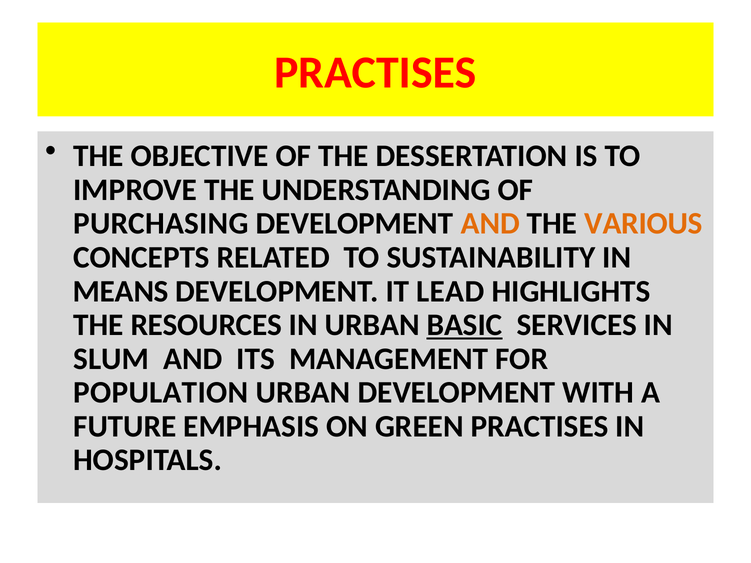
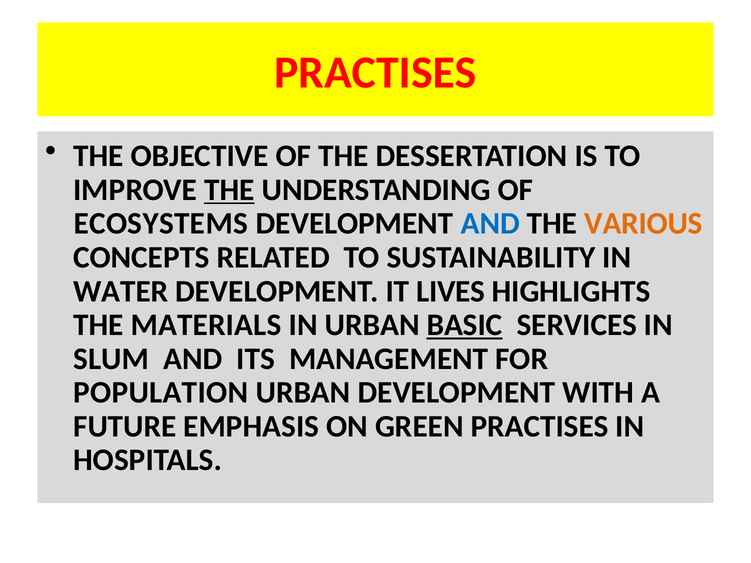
THE underline: none -> present (229, 190)
PURCHASING: PURCHASING -> ECOSYSTEMS (161, 224)
AND colour: orange -> blue (490, 224)
MEANS: MEANS -> WATER (121, 291)
LEAD: LEAD -> LIVES (451, 291)
RESOURCES: RESOURCES -> MATERIALS (206, 325)
